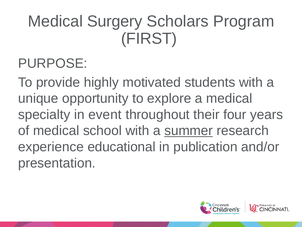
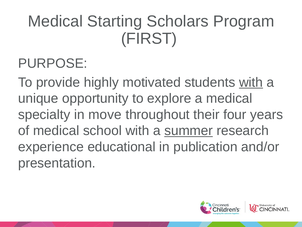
Surgery: Surgery -> Starting (115, 21)
with underline: none -> present (251, 82)
event: event -> move (105, 114)
